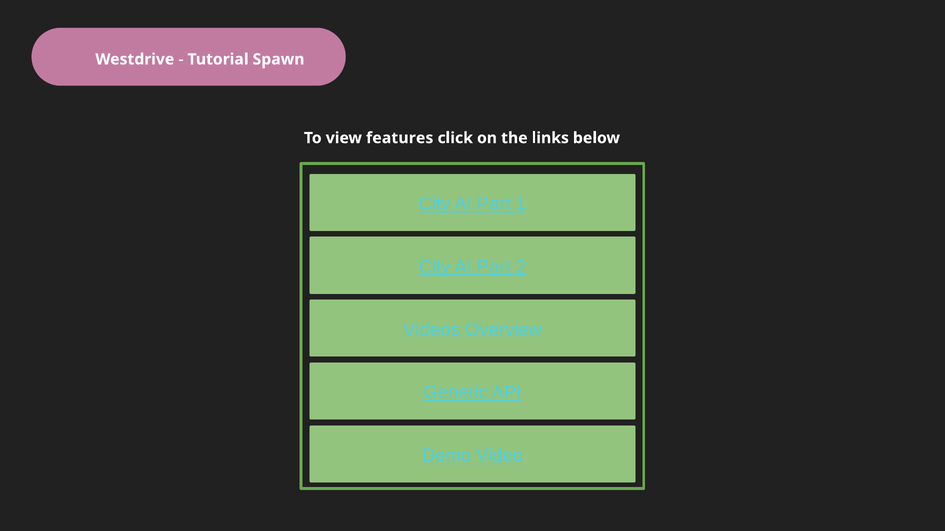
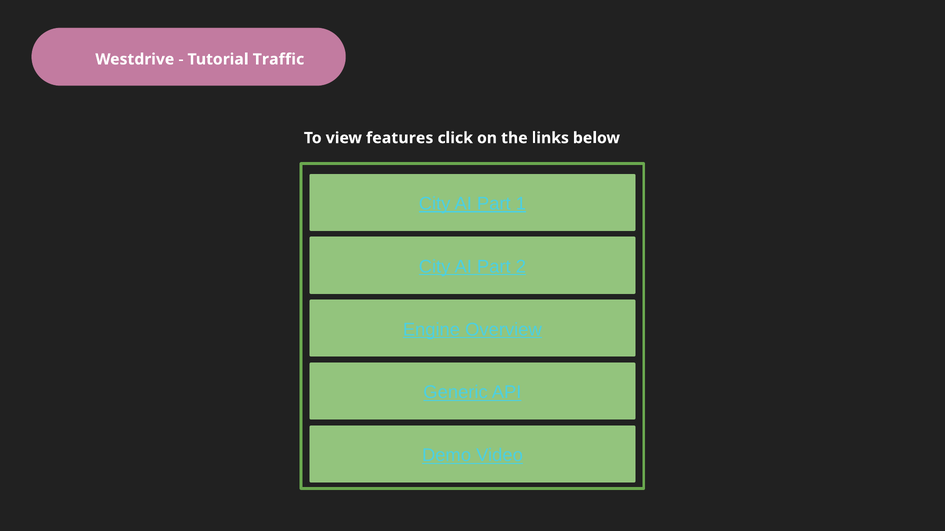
Spawn: Spawn -> Traffic (278, 59)
Videos: Videos -> Engine (431, 330)
